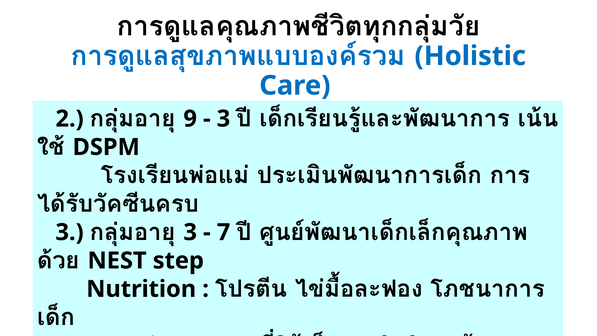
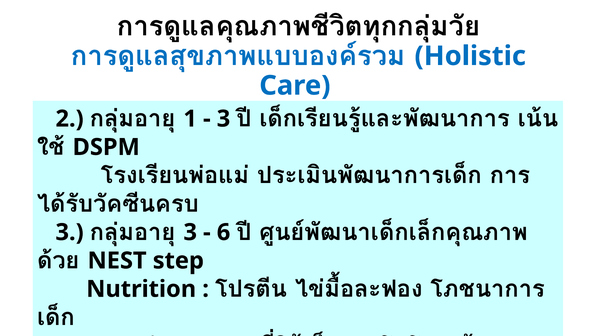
9: 9 -> 1 (190, 119)
7: 7 -> 6 (224, 232)
